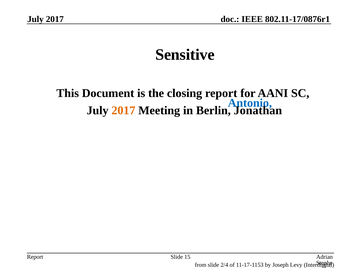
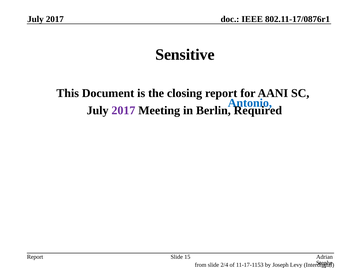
2013: 2013 -> 2026 (134, 103)
2017 colour: orange -> purple (123, 111)
Jonathan: Jonathan -> Required (258, 111)
